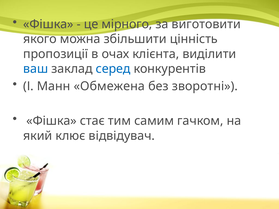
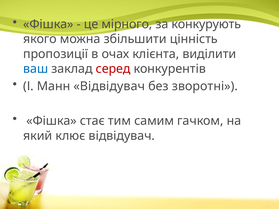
виготовити: виготовити -> конкурують (206, 24)
серед colour: blue -> red (113, 69)
Манн Обмежена: Обмежена -> Відвідувач (109, 86)
